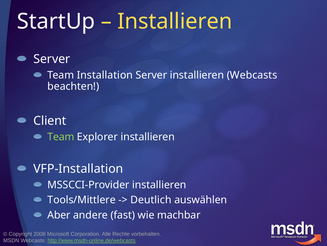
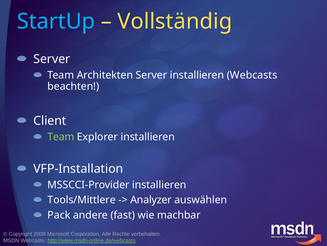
StartUp colour: white -> light blue (56, 21)
Installieren: Installieren -> Vollständig (175, 21)
Installation: Installation -> Architekten (105, 75)
Deutlich: Deutlich -> Analyzer (151, 199)
Aber: Aber -> Pack (59, 214)
